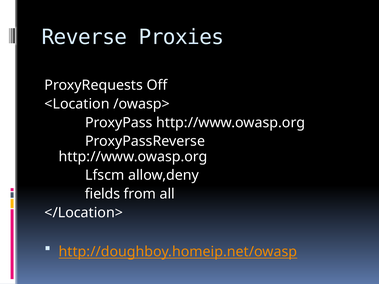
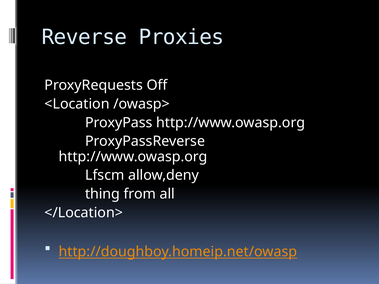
fields: fields -> thing (102, 194)
